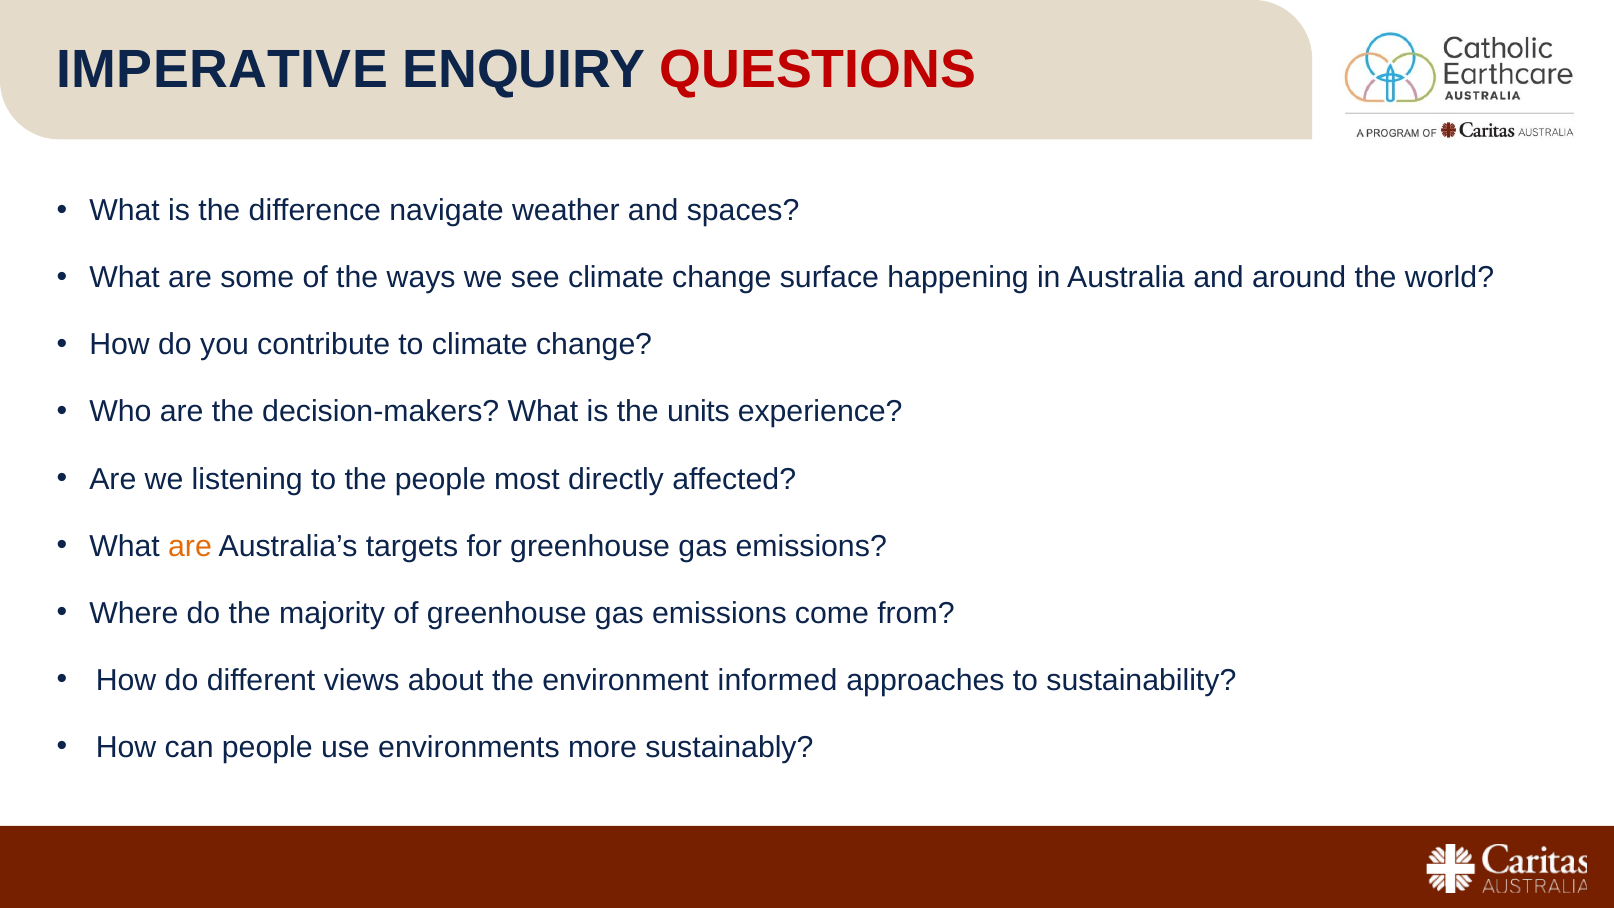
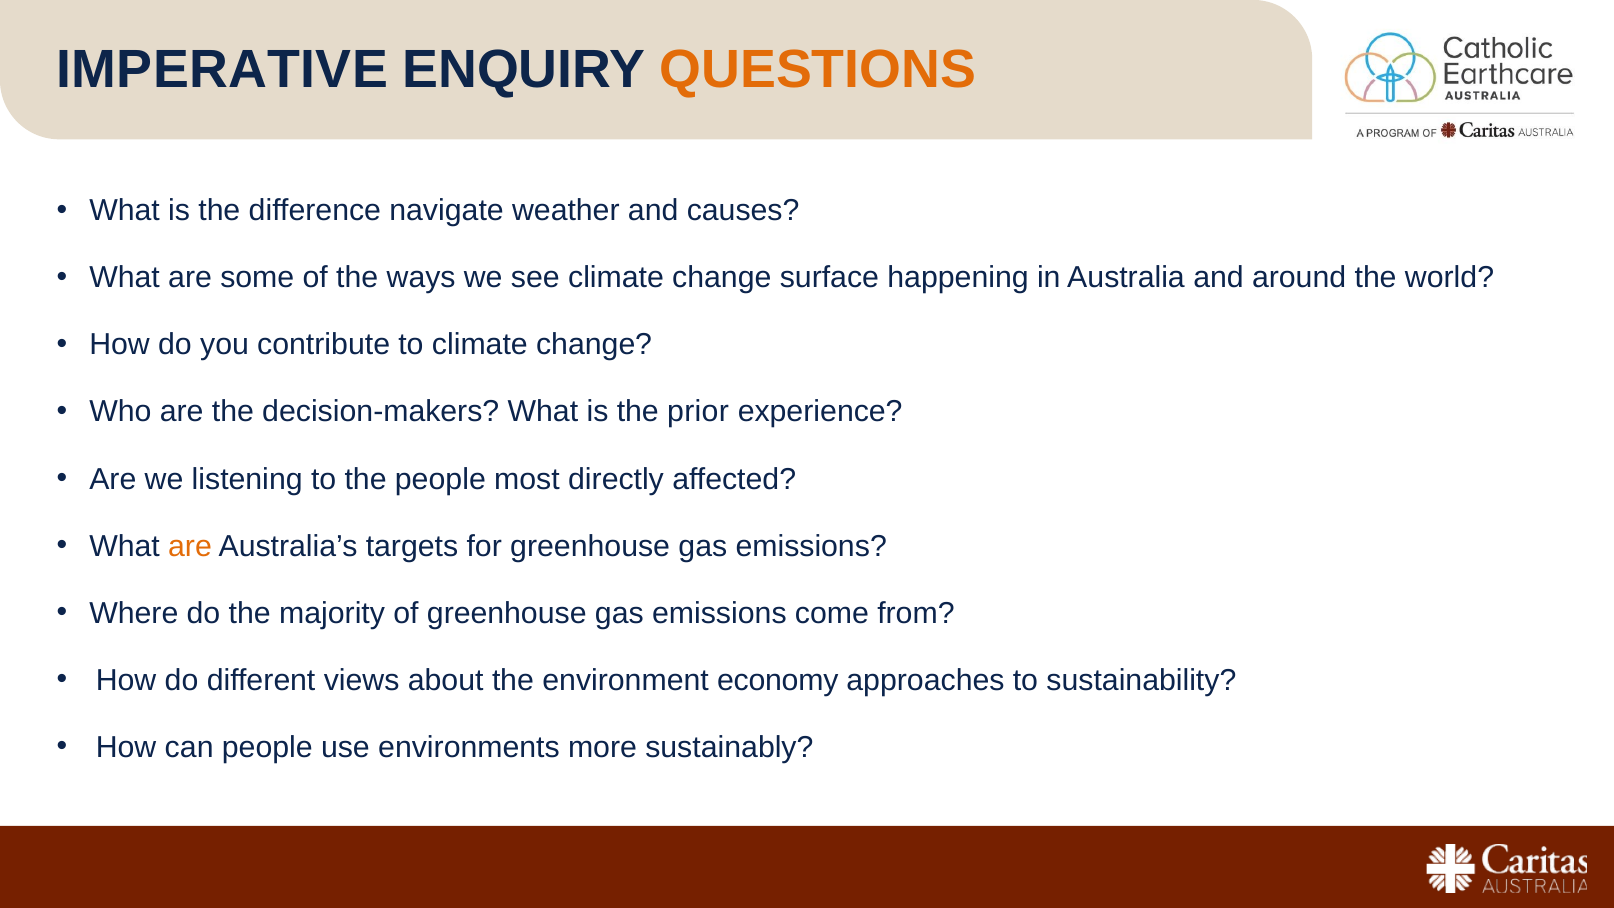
QUESTIONS colour: red -> orange (818, 69)
spaces: spaces -> causes (743, 211)
units: units -> prior (698, 412)
informed: informed -> economy (778, 680)
